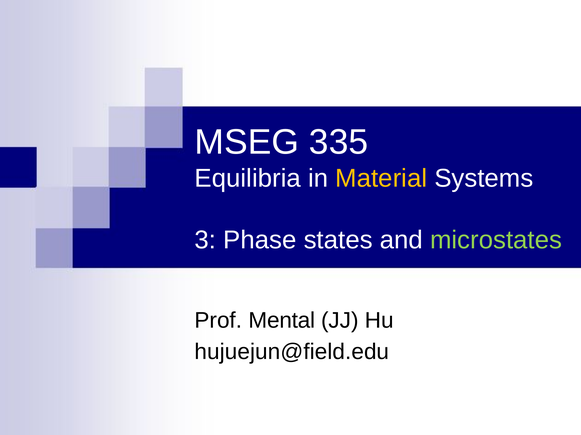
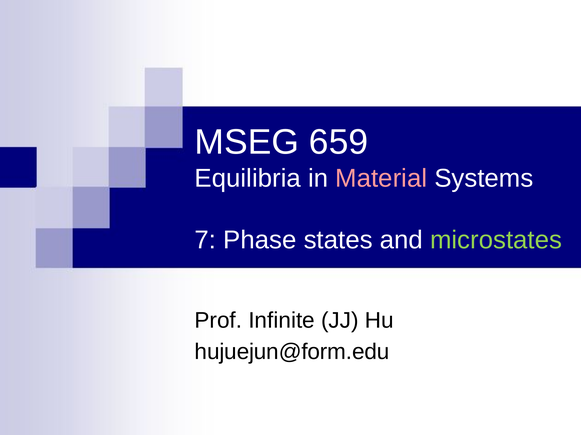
335: 335 -> 659 (339, 142)
Material colour: yellow -> pink (381, 178)
3: 3 -> 7 (205, 240)
Mental: Mental -> Infinite (282, 321)
hujuejun@field.edu: hujuejun@field.edu -> hujuejun@form.edu (292, 352)
